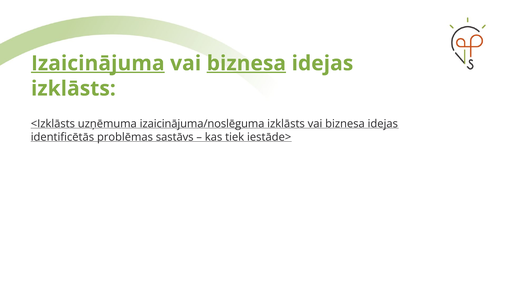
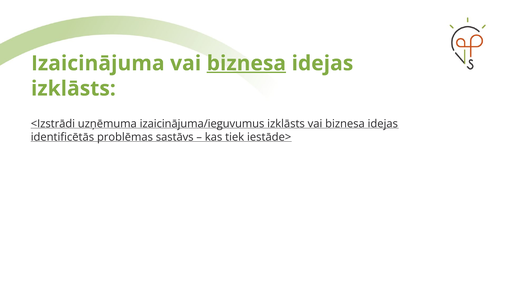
Izaicinājuma underline: present -> none (98, 63)
<Izklāsts: <Izklāsts -> <Izstrādi (53, 124)
izaicinājuma/noslēguma: izaicinājuma/noslēguma -> izaicinājuma/ieguvumus (202, 124)
